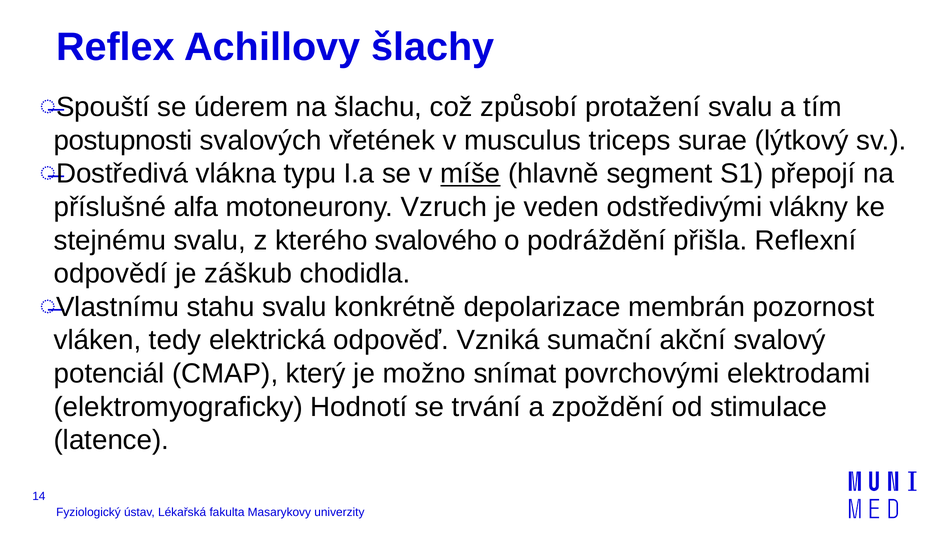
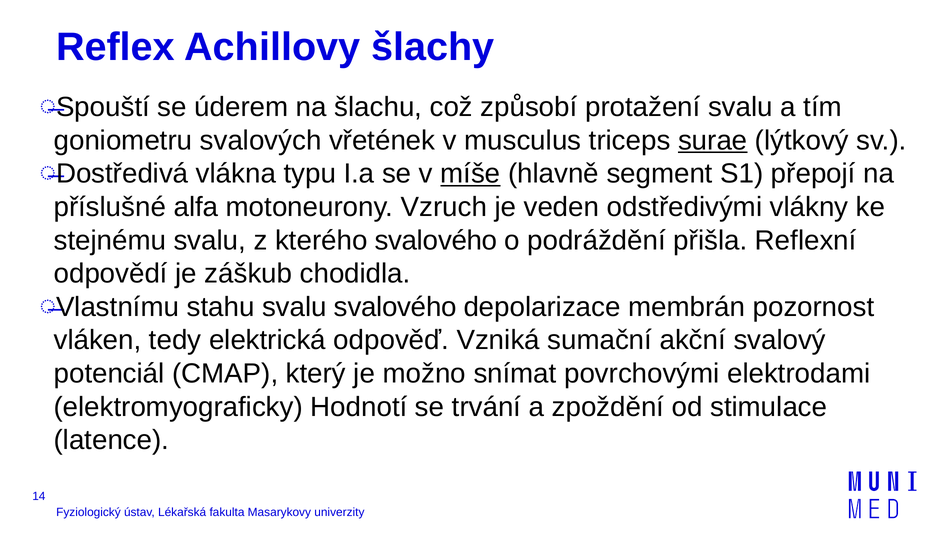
postupnosti: postupnosti -> goniometru (123, 140)
surae underline: none -> present (713, 140)
svalu konkrétně: konkrétně -> svalového (395, 307)
